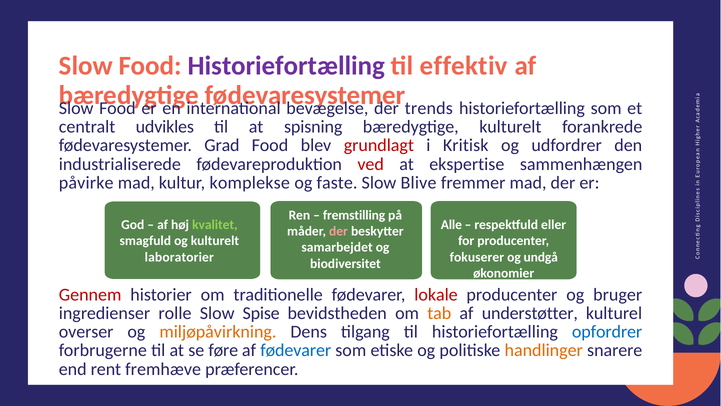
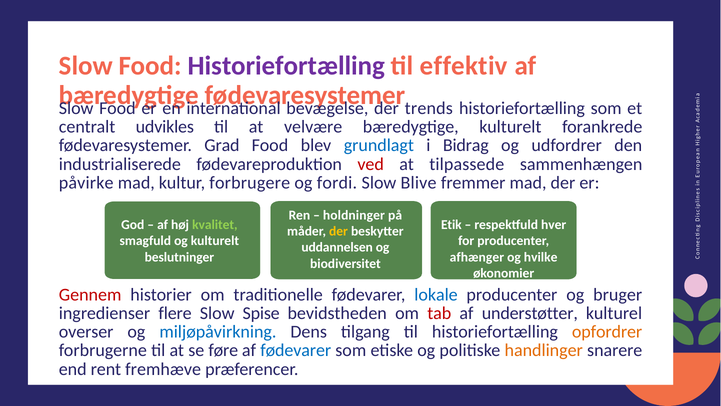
spisning: spisning -> velvære (313, 127)
grundlagt colour: red -> blue (379, 145)
Kritisk: Kritisk -> Bidrag (466, 145)
ekspertise: ekspertise -> tilpassede (467, 164)
komplekse: komplekse -> forbrugere (250, 183)
faste: faste -> fordi (337, 183)
fremstilling: fremstilling -> holdninger (354, 215)
Alle: Alle -> Etik (451, 224)
eller: eller -> hver (554, 224)
der colour: pink -> yellow (338, 231)
samarbejdet: samarbejdet -> uddannelsen (337, 247)
laboratorier: laboratorier -> beslutninger (179, 257)
fokuserer: fokuserer -> afhænger (477, 257)
undgå: undgå -> hvilke (541, 257)
lokale colour: red -> blue (436, 294)
rolle: rolle -> flere (175, 313)
tab colour: orange -> red (439, 313)
miljøpåvirkning colour: orange -> blue (218, 332)
opfordrer colour: blue -> orange (607, 332)
